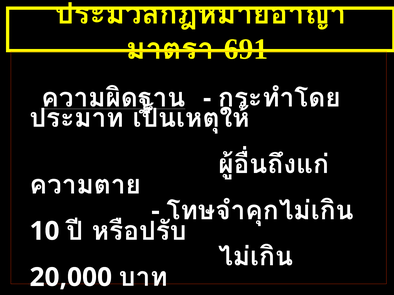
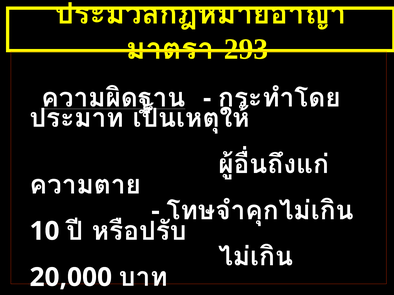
691: 691 -> 293 (246, 49)
